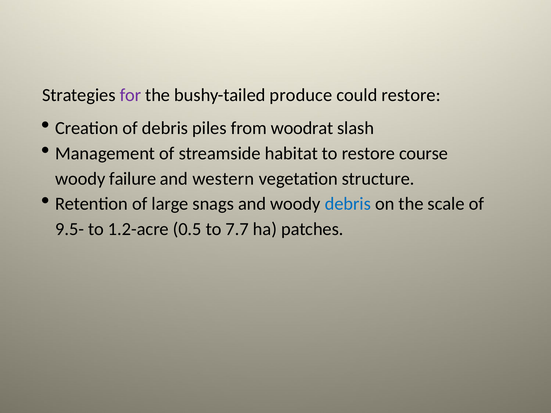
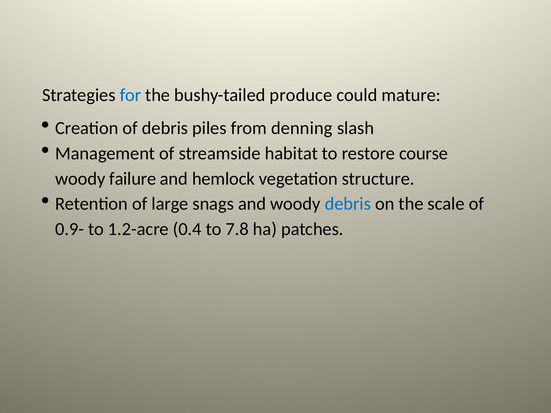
for colour: purple -> blue (130, 95)
could restore: restore -> mature (411, 95)
woodrat: woodrat -> denning (302, 128)
western: western -> hemlock (223, 179)
9.5-: 9.5- -> 0.9- (70, 229)
0.5: 0.5 -> 0.4 (187, 229)
7.7: 7.7 -> 7.8 (237, 229)
